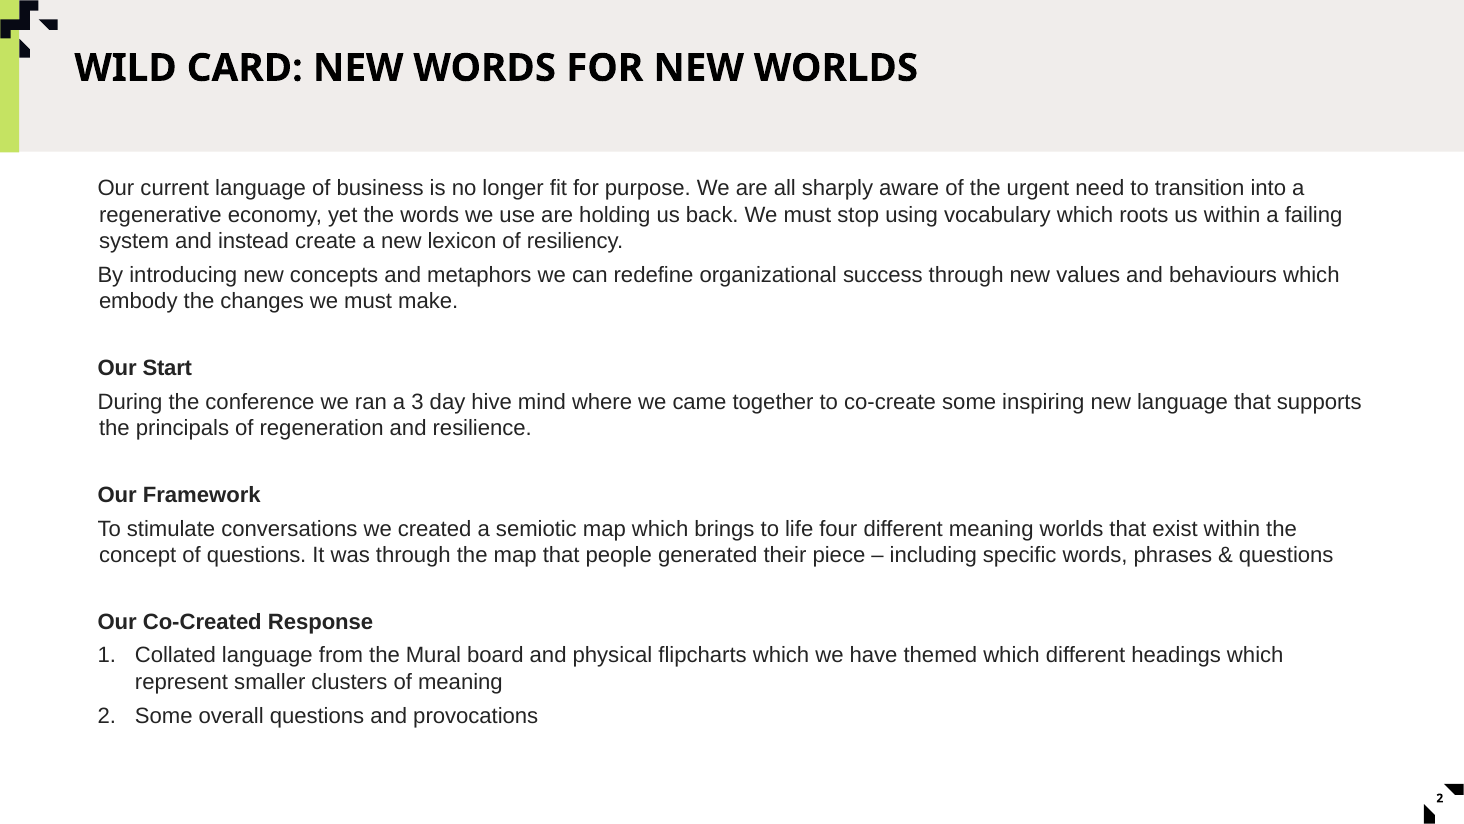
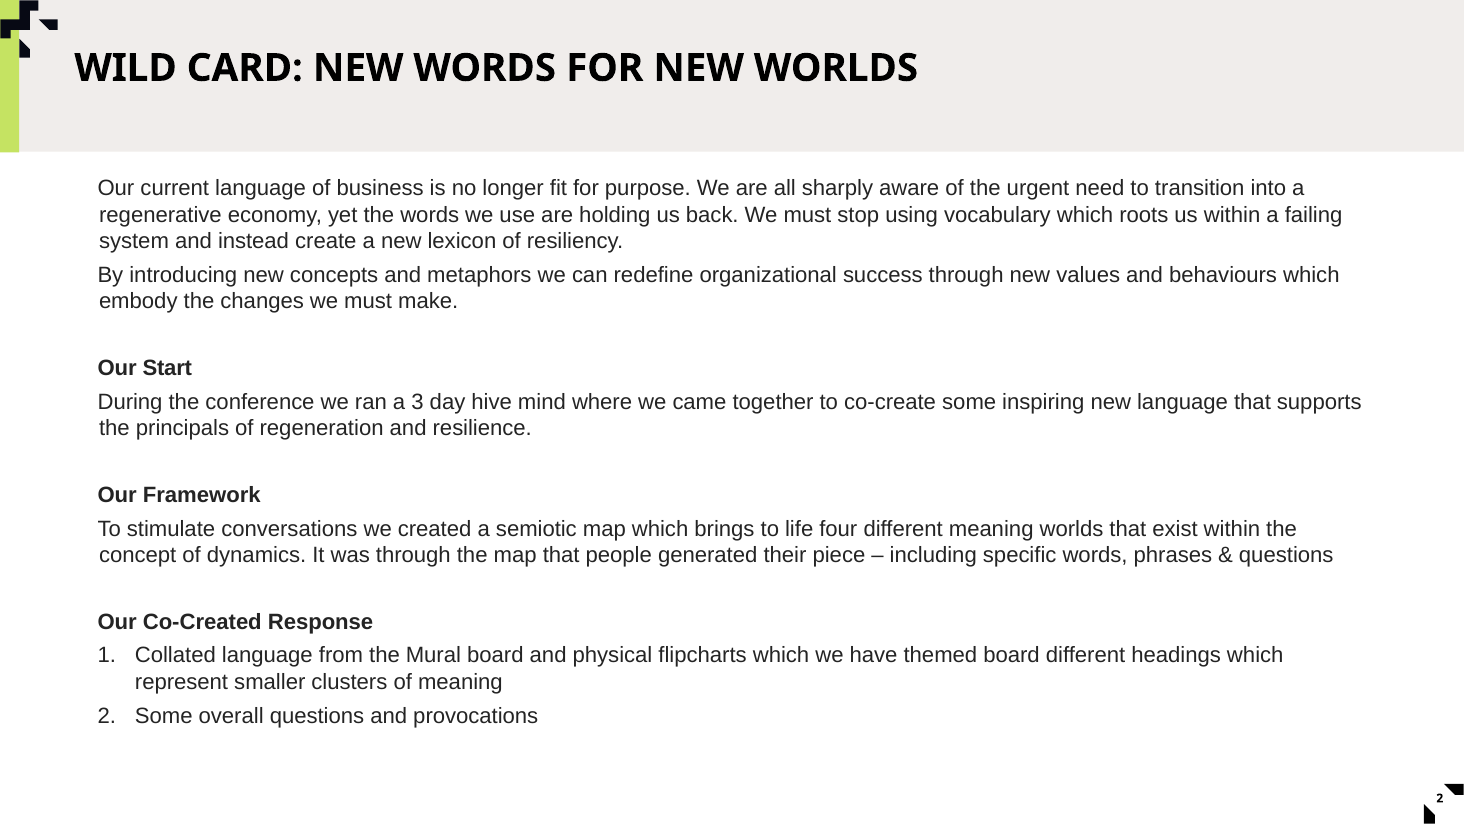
of questions: questions -> dynamics (257, 555)
themed which: which -> board (1012, 655)
